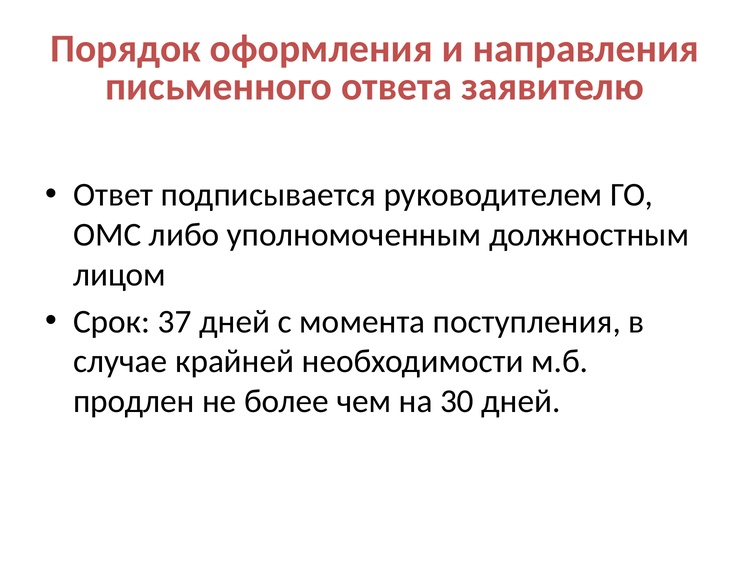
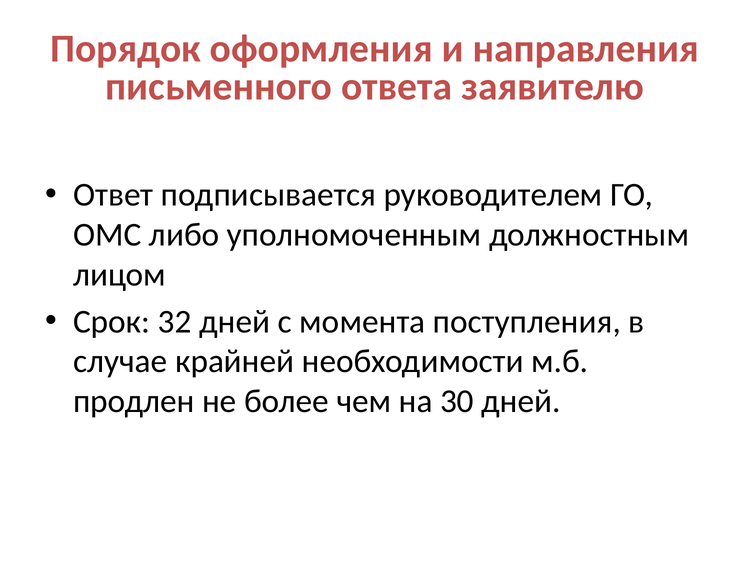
37: 37 -> 32 (175, 322)
